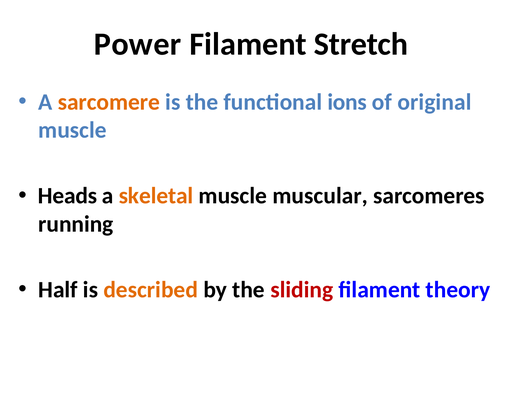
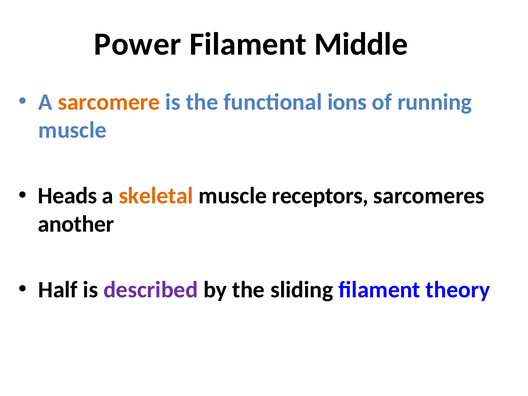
Stretch: Stretch -> Middle (361, 44)
original: original -> running (435, 102)
muscular: muscular -> receptors (320, 196)
running: running -> another (76, 224)
described colour: orange -> purple (151, 290)
sliding colour: red -> black (302, 290)
